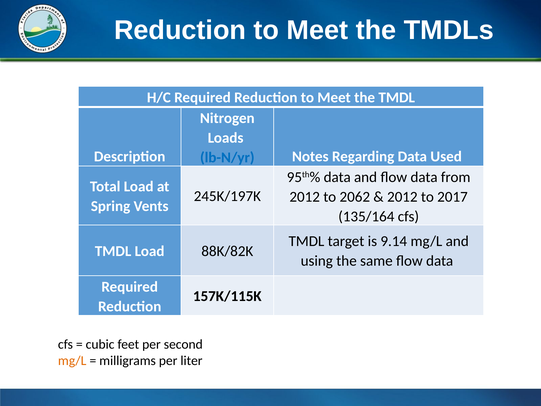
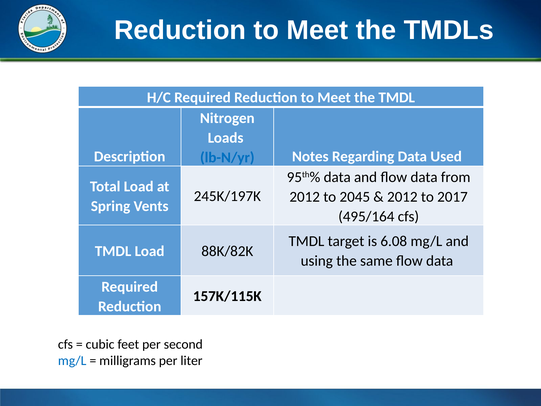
2062: 2062 -> 2045 (355, 197)
135/164: 135/164 -> 495/164 (366, 216)
9.14: 9.14 -> 6.08 (394, 241)
mg/L colour: orange -> blue (72, 360)
